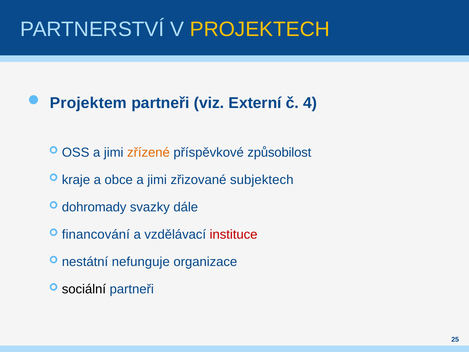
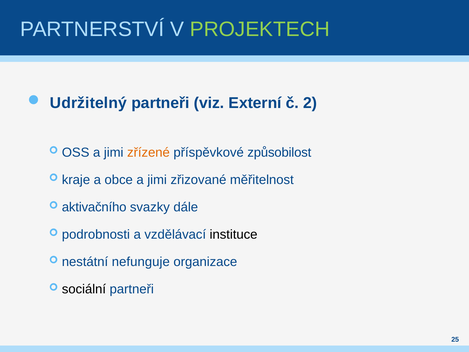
PROJEKTECH colour: yellow -> light green (260, 29)
Projektem: Projektem -> Udržitelný (88, 103)
4: 4 -> 2 (310, 103)
subjektech: subjektech -> měřitelnost (262, 180)
dohromady: dohromady -> aktivačního (94, 207)
financování: financování -> podrobnosti (96, 234)
instituce colour: red -> black (234, 234)
